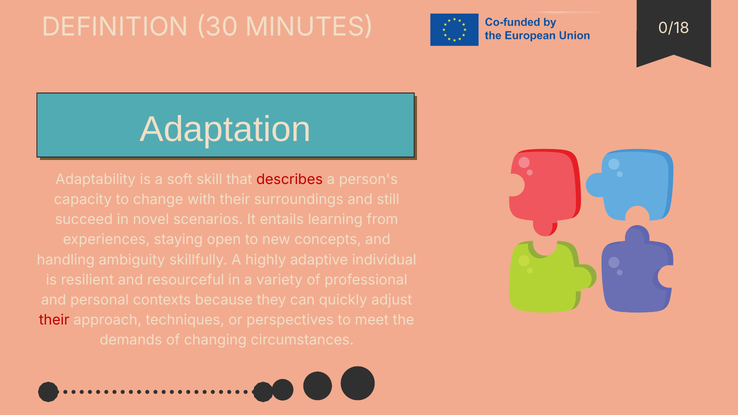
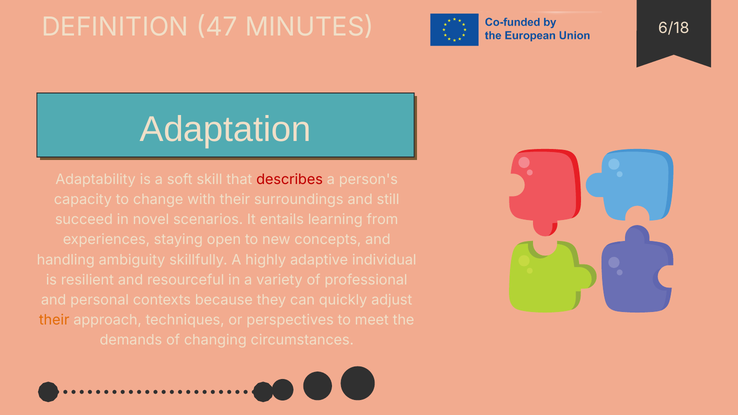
30: 30 -> 47 (217, 27)
0/18: 0/18 -> 6/18 (674, 28)
their colour: red -> orange (54, 320)
